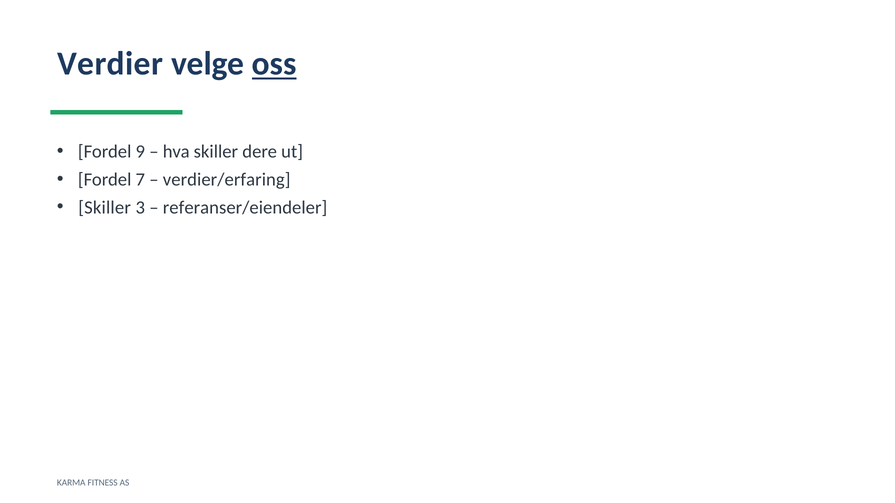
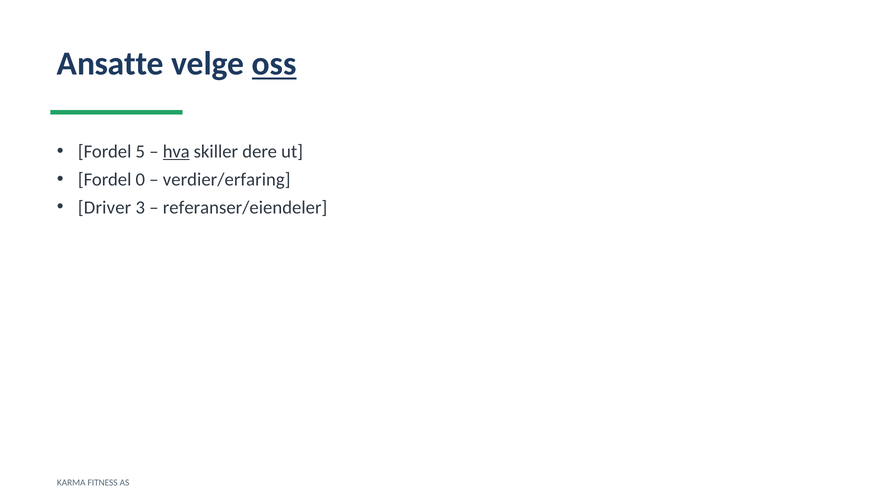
Verdier: Verdier -> Ansatte (110, 64)
9: 9 -> 5 (140, 152)
hva underline: none -> present (176, 152)
7: 7 -> 0 (140, 180)
Skiller: Skiller -> Driver (105, 208)
